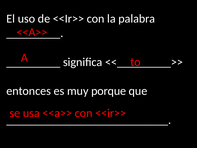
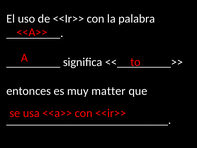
porque: porque -> matter (109, 91)
